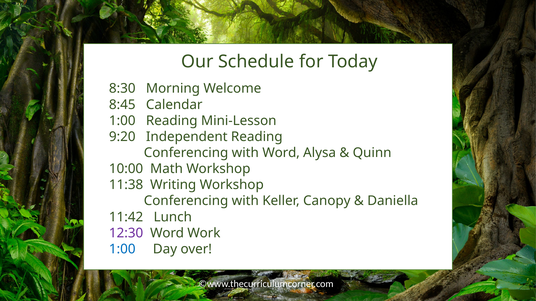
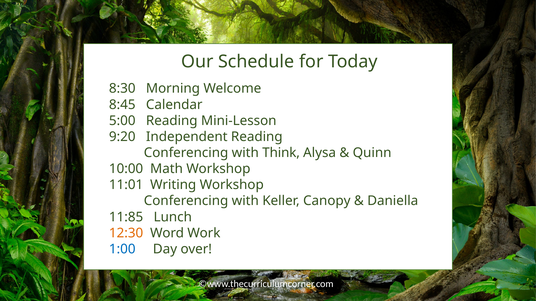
1:00: 1:00 -> 5:00 (122, 121)
with Word: Word -> Think (281, 153)
11:38: 11:38 -> 11:01 (126, 185)
11:42: 11:42 -> 11:85 (126, 217)
12:30 colour: purple -> orange (126, 233)
